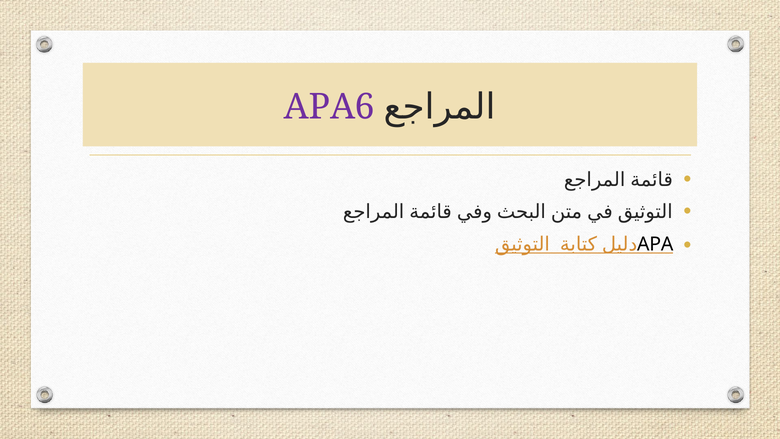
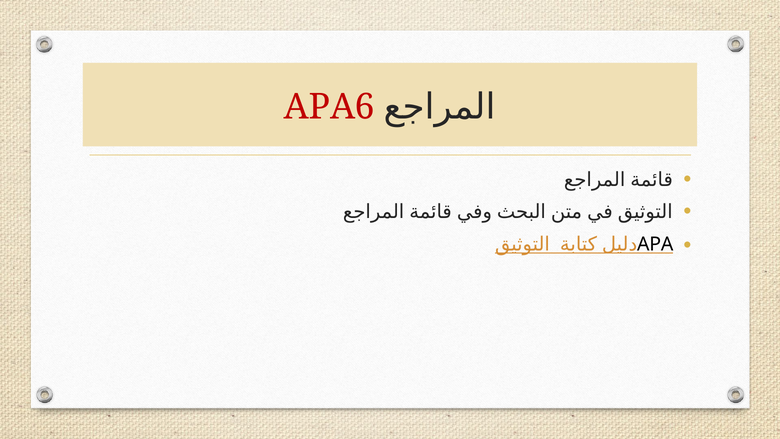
APA6 colour: purple -> red (329, 107)
